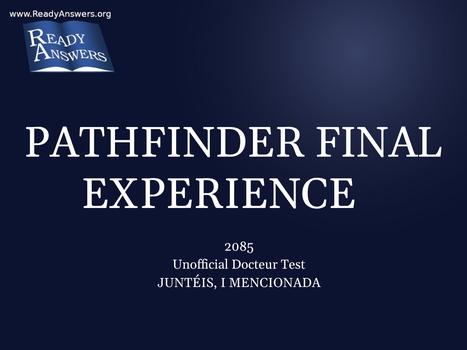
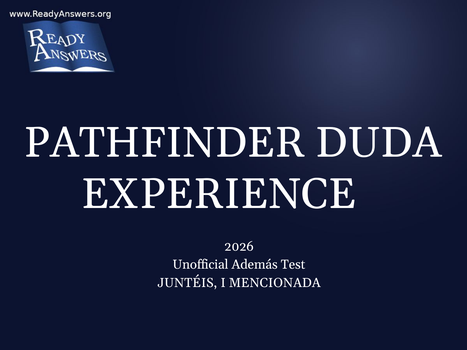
FINAL: FINAL -> DUDA (378, 143)
2085: 2085 -> 2026 (239, 247)
Docteur: Docteur -> Además (255, 265)
